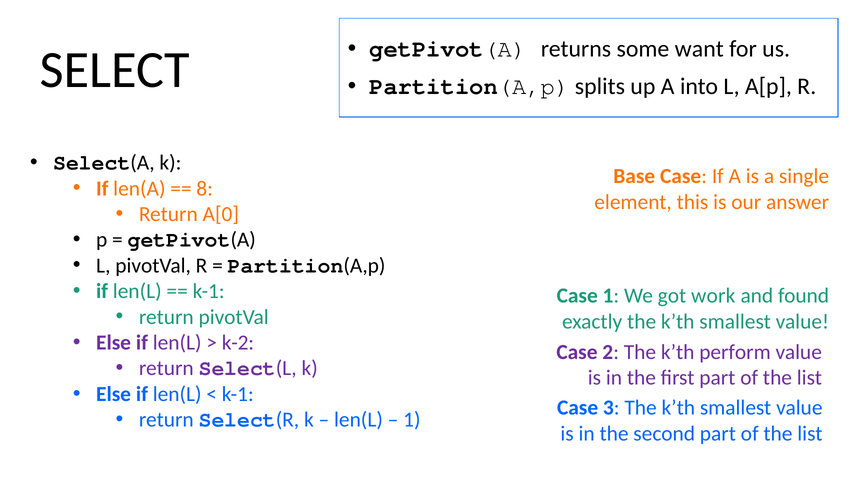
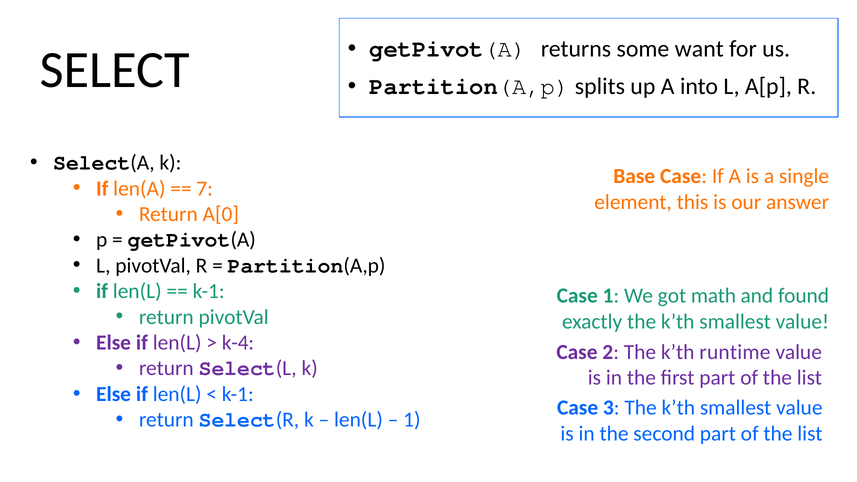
8: 8 -> 7 (205, 188)
work: work -> math (713, 296)
k-2: k-2 -> k-4 (238, 343)
perform: perform -> runtime (735, 352)
